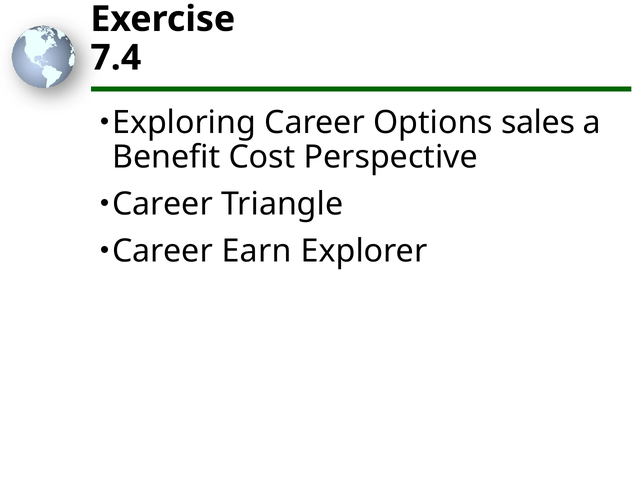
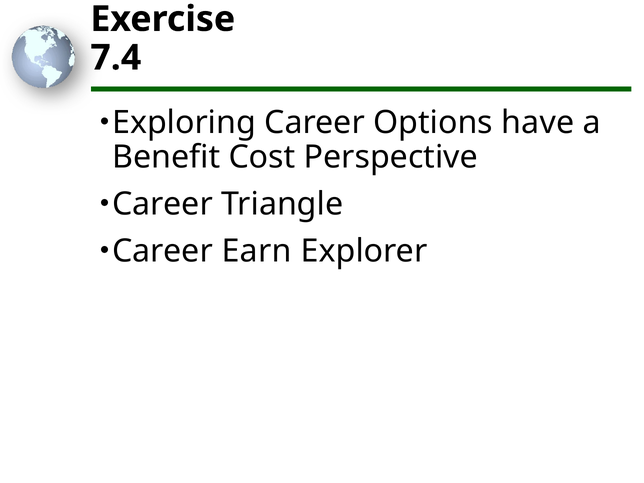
sales: sales -> have (538, 122)
